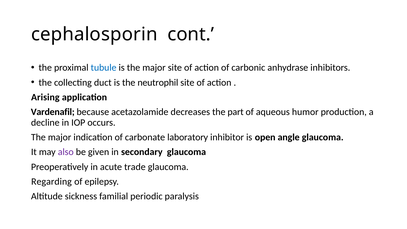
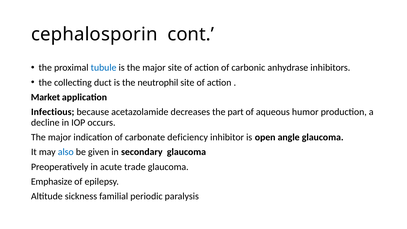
Arising: Arising -> Market (45, 97)
Vardenafil: Vardenafil -> Infectious (53, 112)
laboratory: laboratory -> deficiency (188, 137)
also colour: purple -> blue (66, 152)
Regarding: Regarding -> Emphasize (52, 182)
